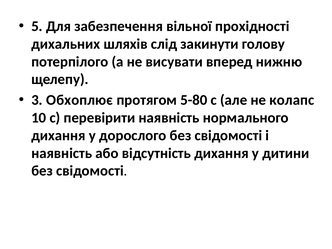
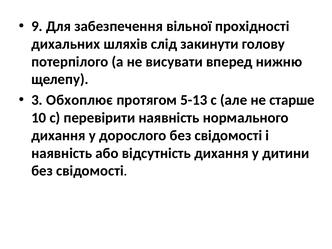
5: 5 -> 9 (37, 26)
5-80: 5-80 -> 5-13 (194, 100)
колапс: колапс -> старше (292, 100)
